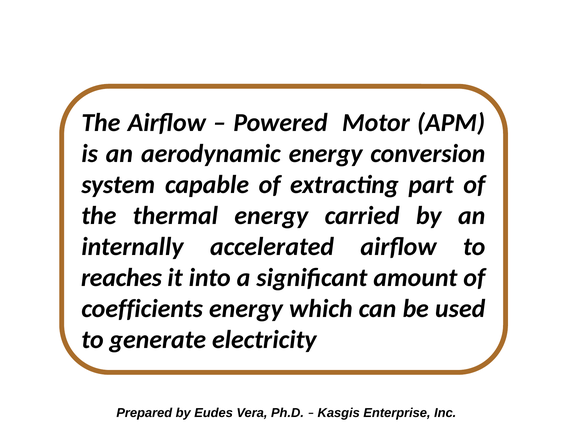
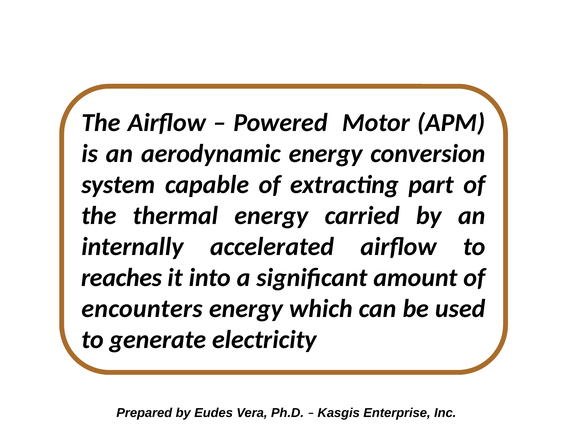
coefficients: coefficients -> encounters (142, 308)
